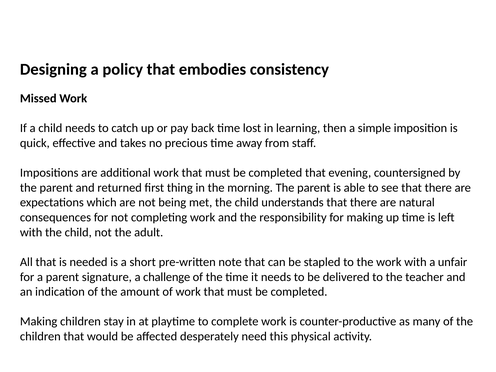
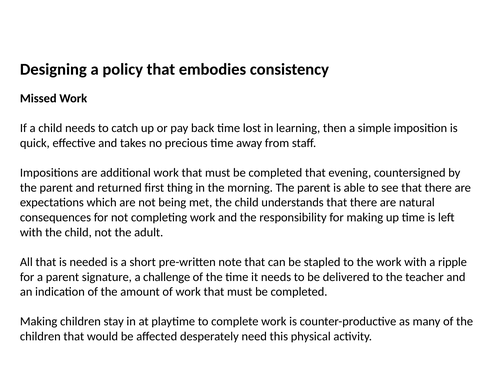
unfair: unfair -> ripple (453, 262)
